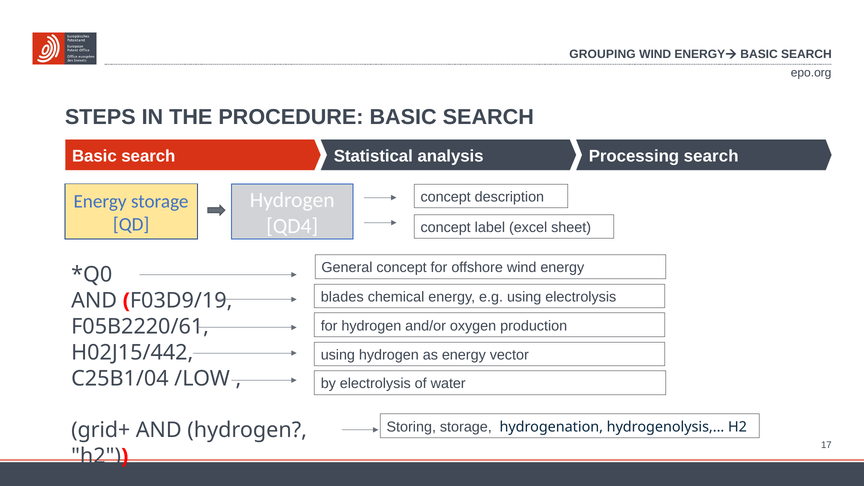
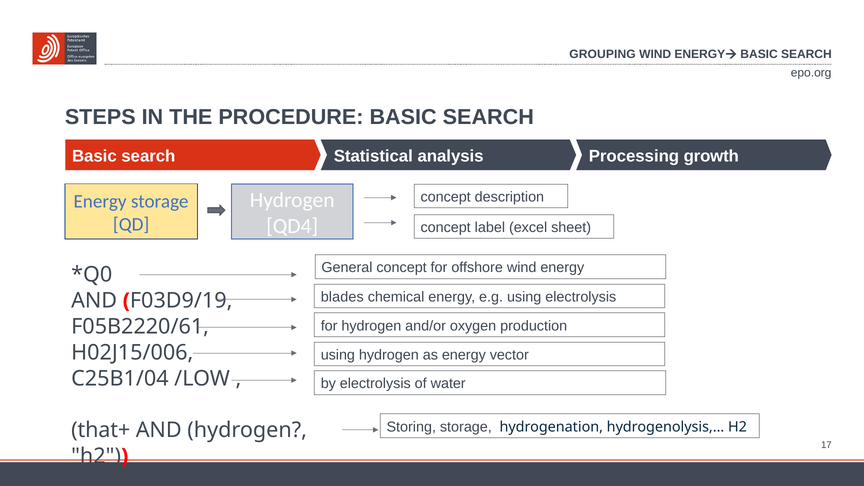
Processing search: search -> growth (711, 156)
H02J15/442: H02J15/442 -> H02J15/006 (132, 353)
grid+: grid+ -> that+ (101, 430)
